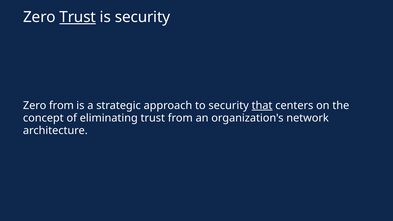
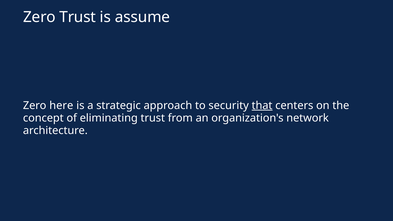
Trust underline: present -> none (78, 17)
is security: security -> assume (143, 17)
Zero from: from -> here (61, 106)
